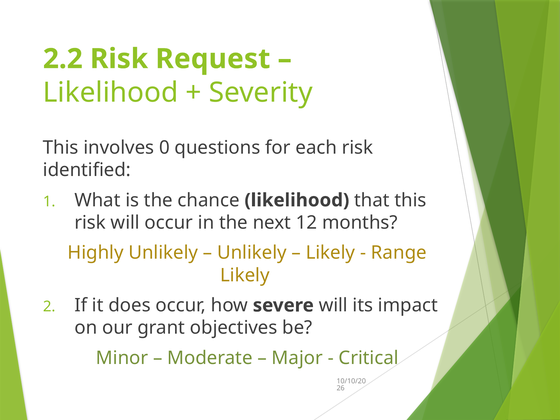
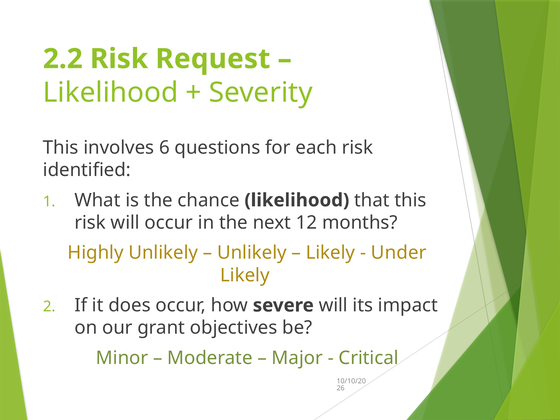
0: 0 -> 6 (164, 148)
Range: Range -> Under (399, 253)
